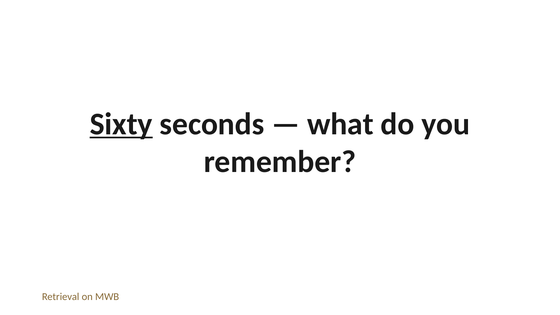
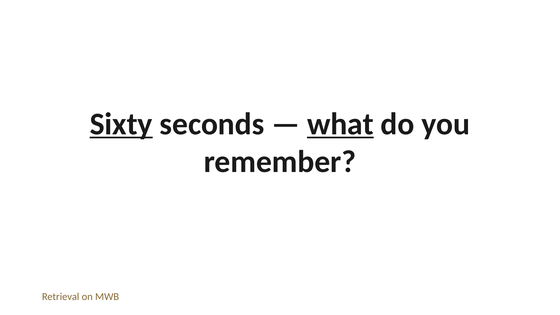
what underline: none -> present (340, 124)
